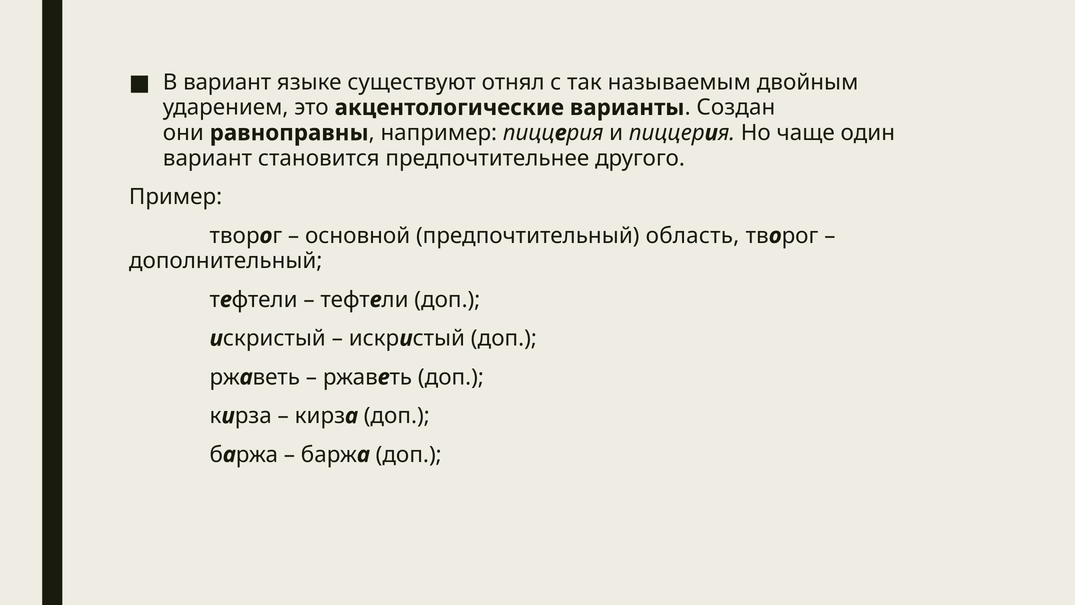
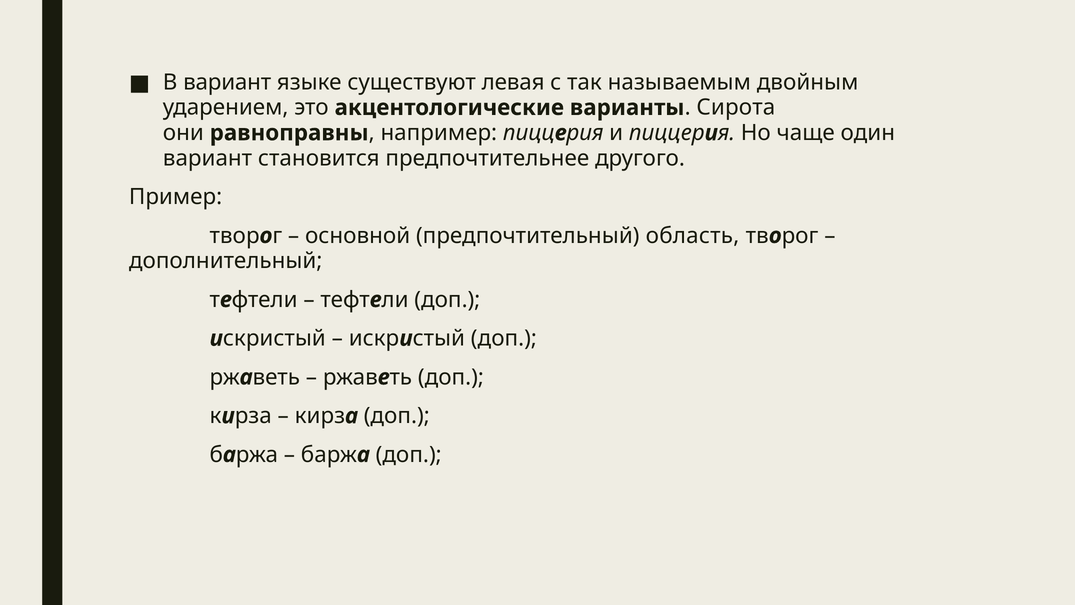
отнял: отнял -> левая (513, 82)
Создан: Создан -> Сирота (736, 108)
